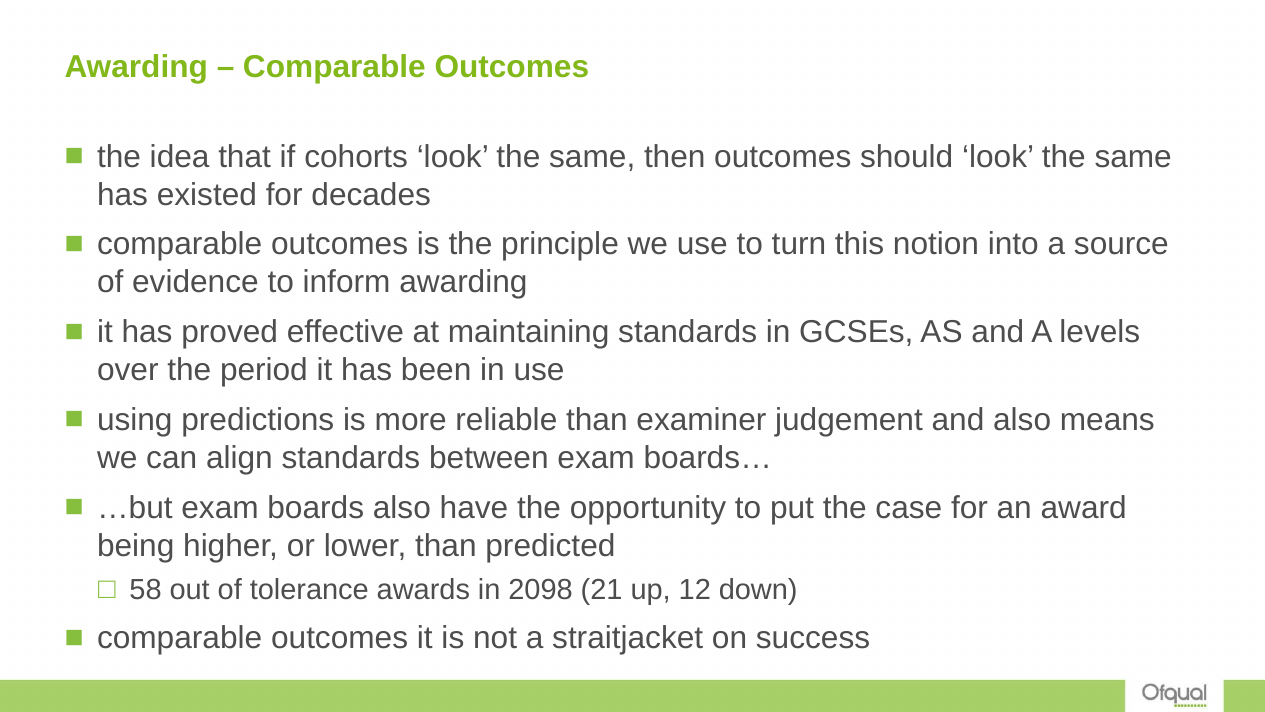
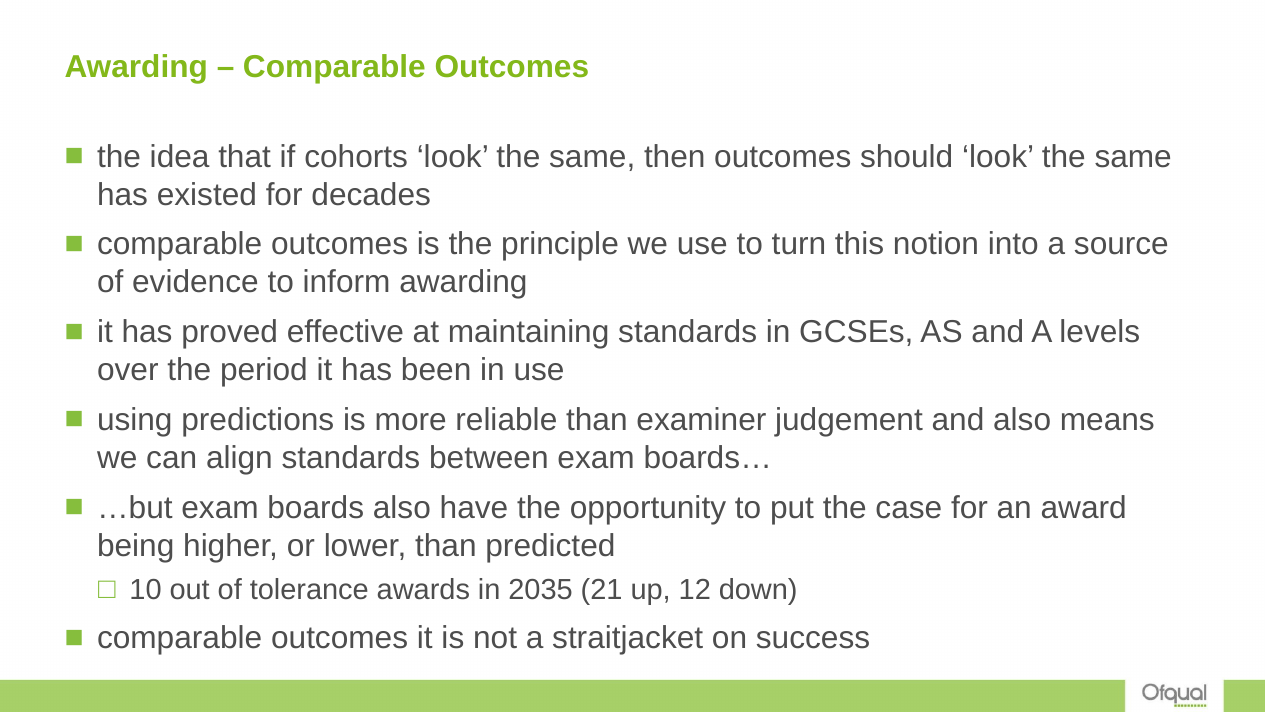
58: 58 -> 10 (146, 590)
2098: 2098 -> 2035 (541, 590)
